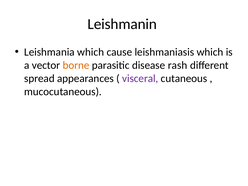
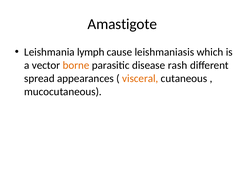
Leishmanin: Leishmanin -> Amastigote (122, 24)
Leishmania which: which -> lymph (91, 52)
visceral colour: purple -> orange (140, 78)
